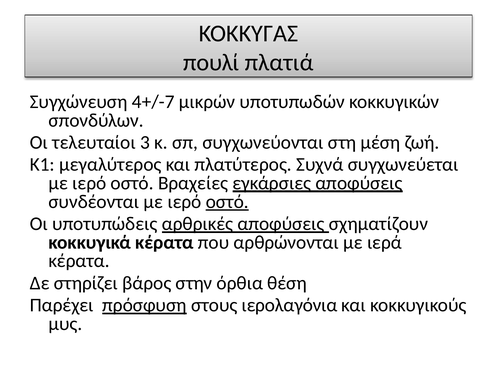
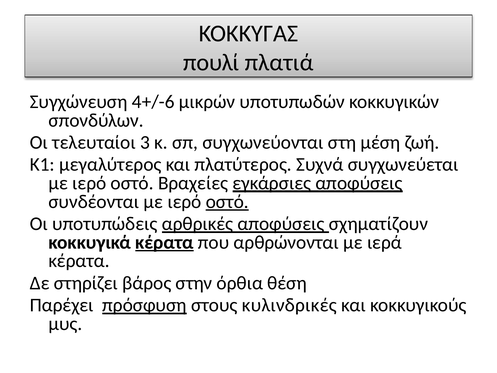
4+/-7: 4+/-7 -> 4+/-6 (153, 102)
κέρατα underline: none -> present (164, 242)
ιερολαγόνια: ιερολαγόνια -> κυλινδρικές (289, 305)
